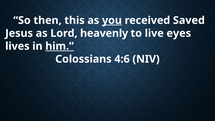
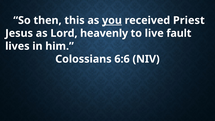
Saved: Saved -> Priest (189, 20)
eyes: eyes -> fault (179, 33)
him underline: present -> none (60, 46)
4:6: 4:6 -> 6:6 (122, 59)
